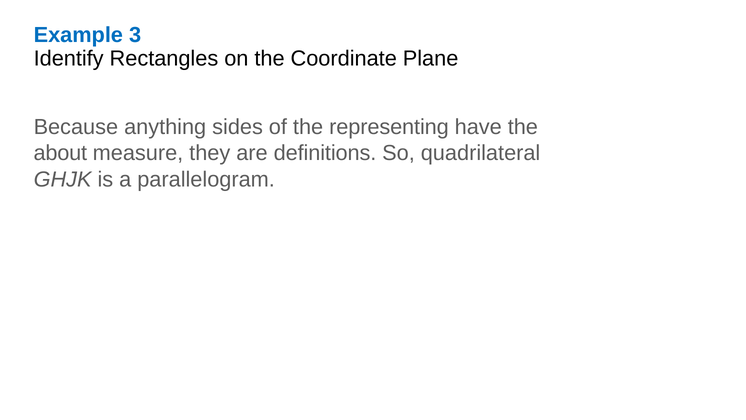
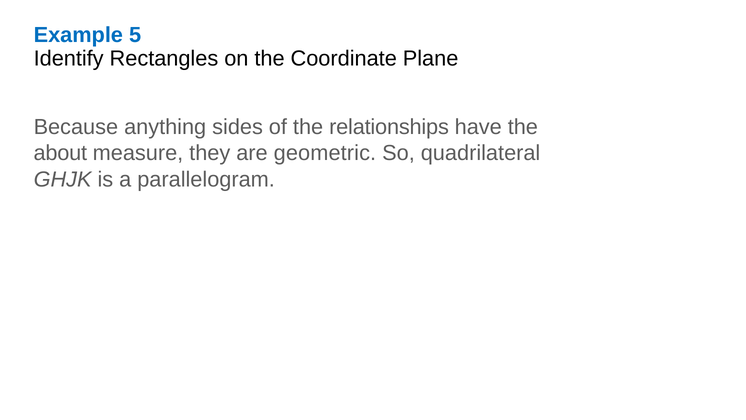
3: 3 -> 5 (135, 35)
representing: representing -> relationships (389, 127)
definitions: definitions -> geometric (325, 153)
